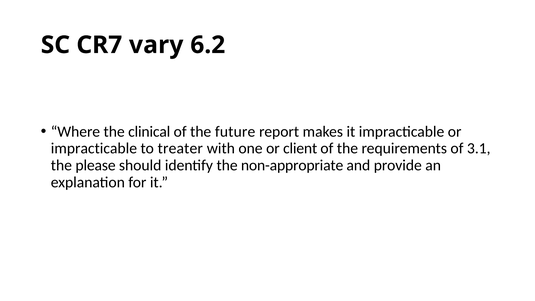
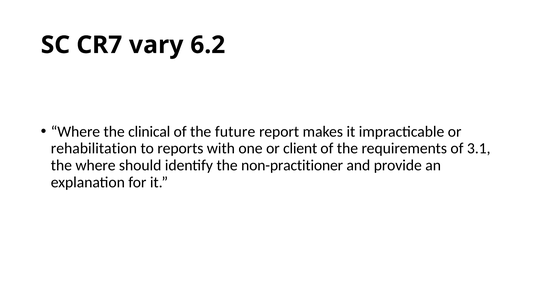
impracticable: impracticable -> rehabilitation (94, 148)
treater: treater -> reports (180, 148)
the please: please -> where (95, 165)
non-appropriate: non-appropriate -> non-practitioner (292, 165)
